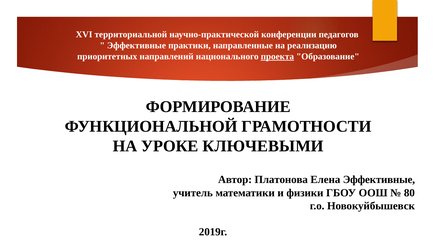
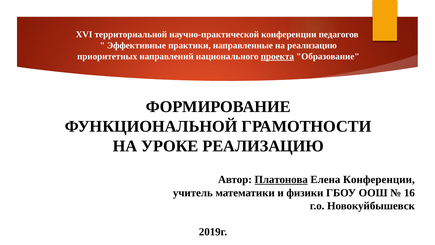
УРОКЕ КЛЮЧЕВЫМИ: КЛЮЧЕВЫМИ -> РЕАЛИЗАЦИЮ (263, 146)
Платонова underline: none -> present (281, 179)
Елена Эффективные: Эффективные -> Конференции (379, 179)
80: 80 -> 16 (409, 193)
